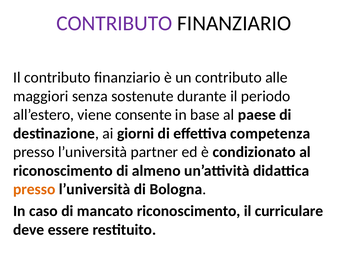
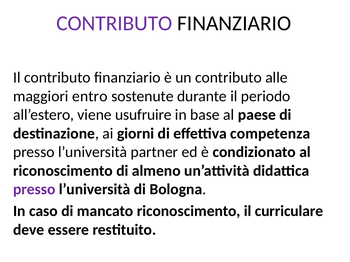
senza: senza -> entro (90, 96)
consente: consente -> usufruire (143, 115)
presso colour: orange -> purple (34, 190)
